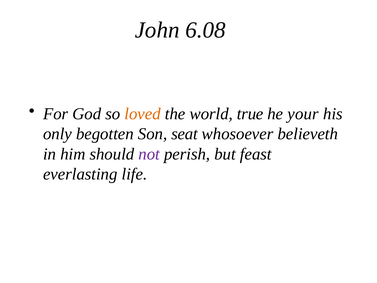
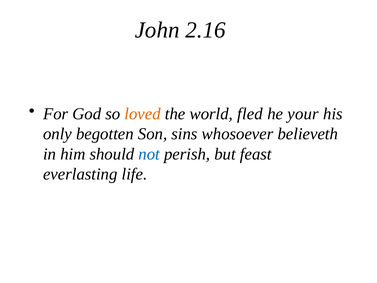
6.08: 6.08 -> 2.16 (205, 30)
true: true -> fled (250, 114)
seat: seat -> sins (184, 134)
not colour: purple -> blue (149, 154)
